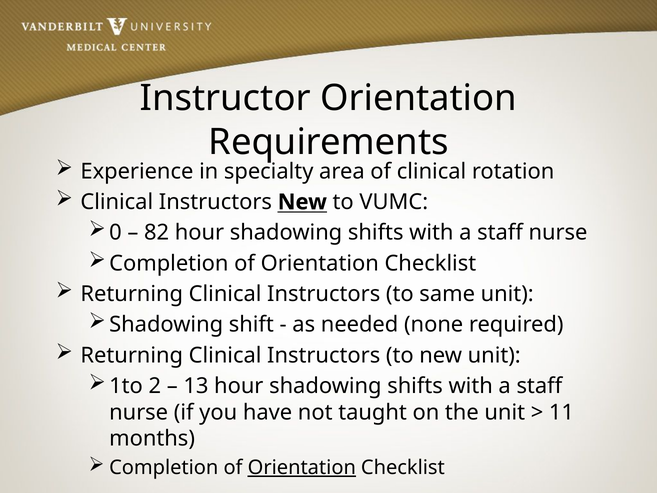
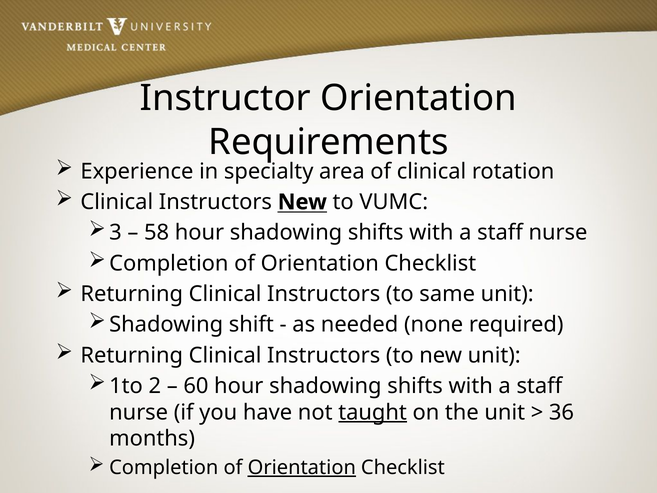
0: 0 -> 3 (115, 233)
82: 82 -> 58 (157, 233)
13: 13 -> 60 (196, 386)
taught underline: none -> present (373, 412)
11: 11 -> 36 (561, 412)
